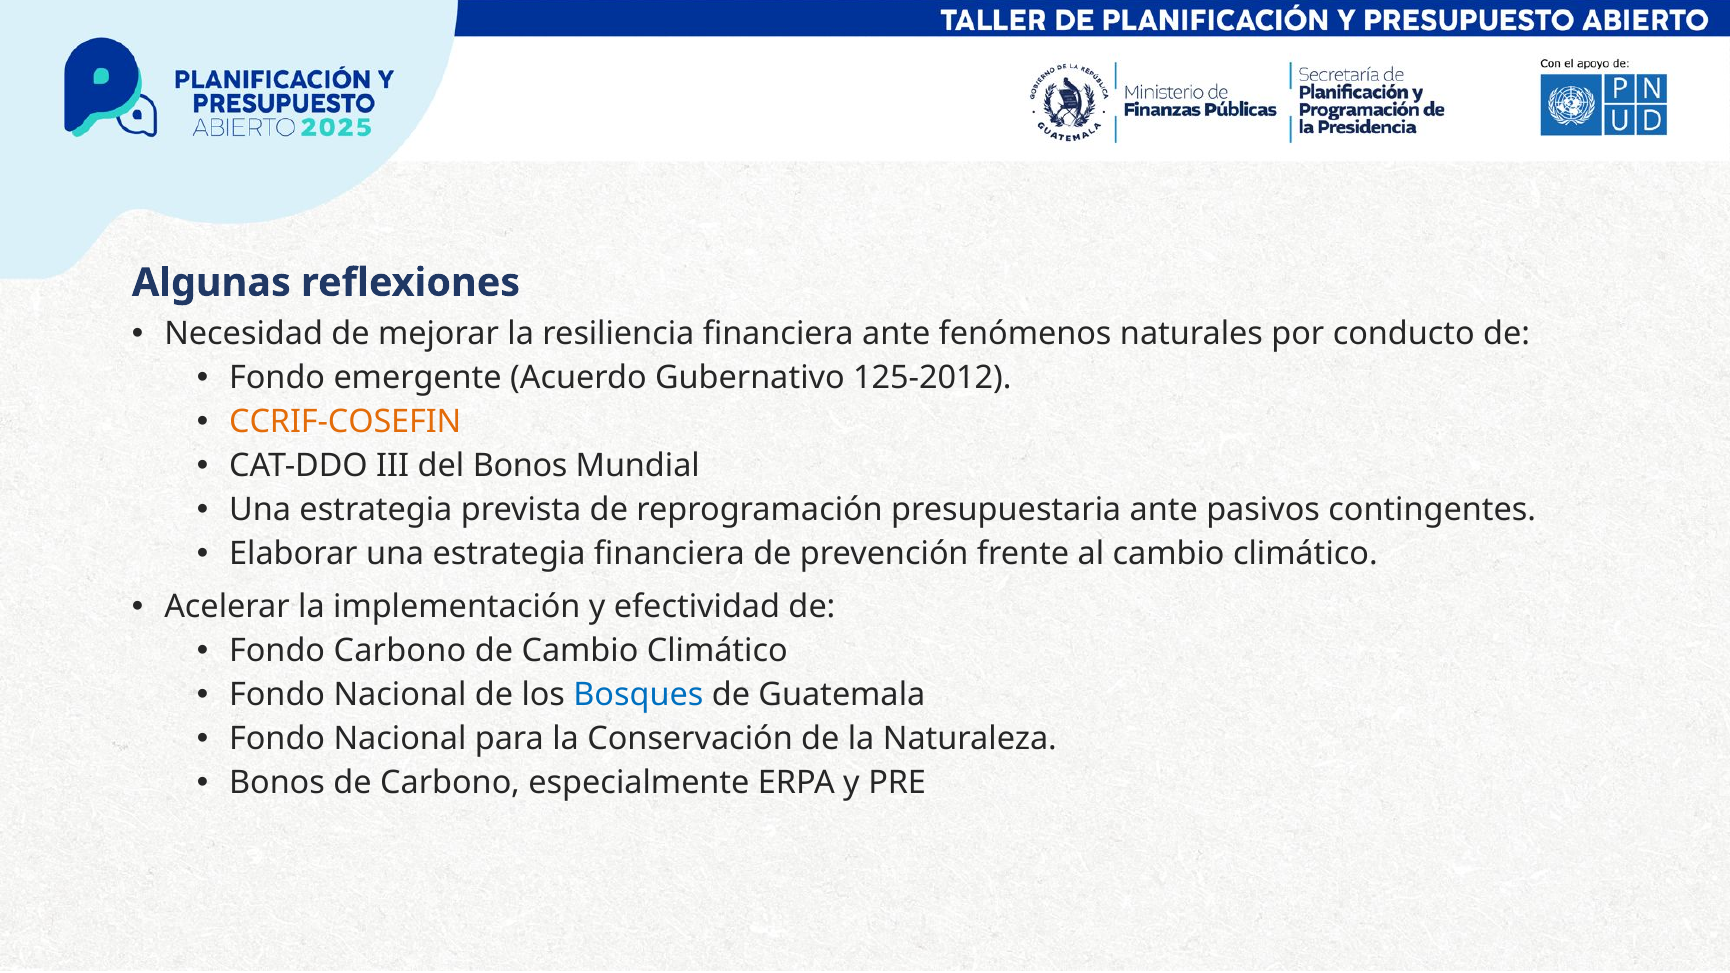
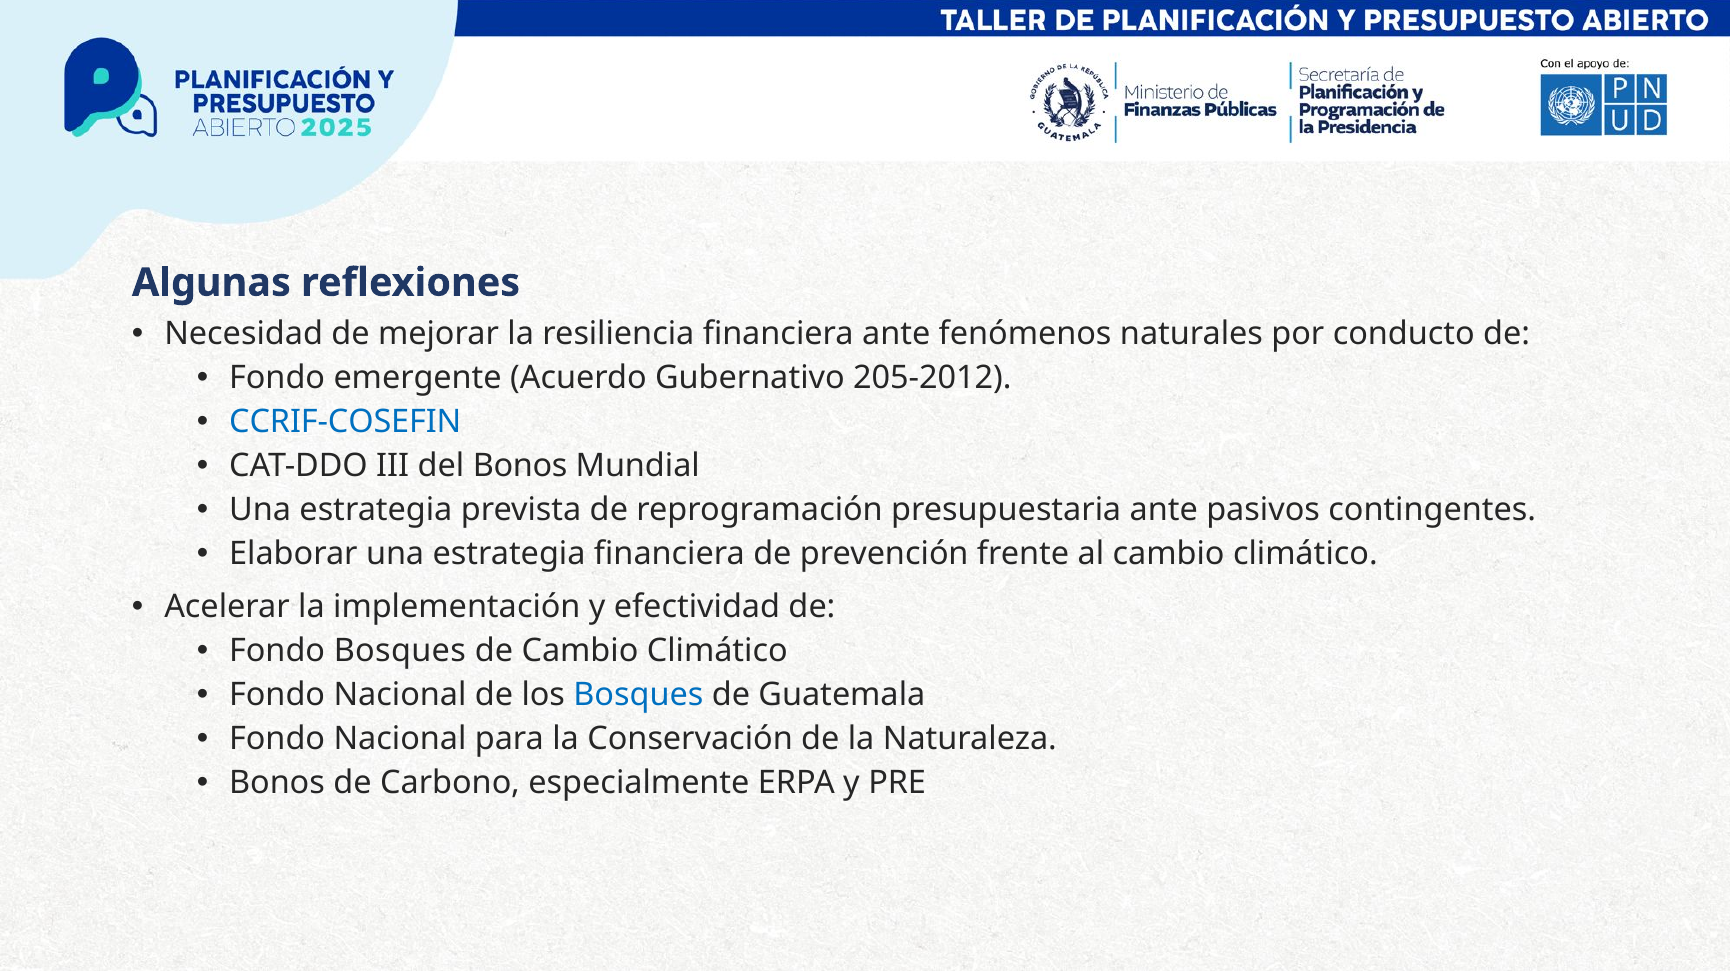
125-2012: 125-2012 -> 205-2012 (932, 378)
CCRIF-COSEFIN colour: orange -> blue (345, 422)
Fondo Carbono: Carbono -> Bosques (400, 651)
